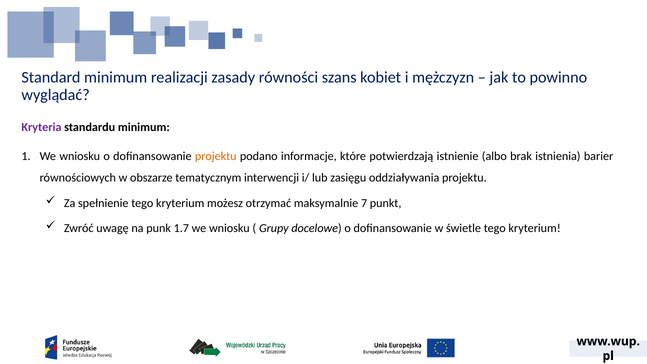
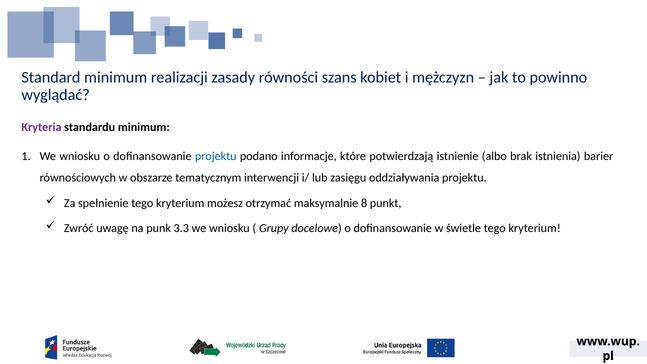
projektu colour: orange -> blue (216, 156)
7: 7 -> 8 (364, 203)
1.7: 1.7 -> 3.3 (181, 228)
